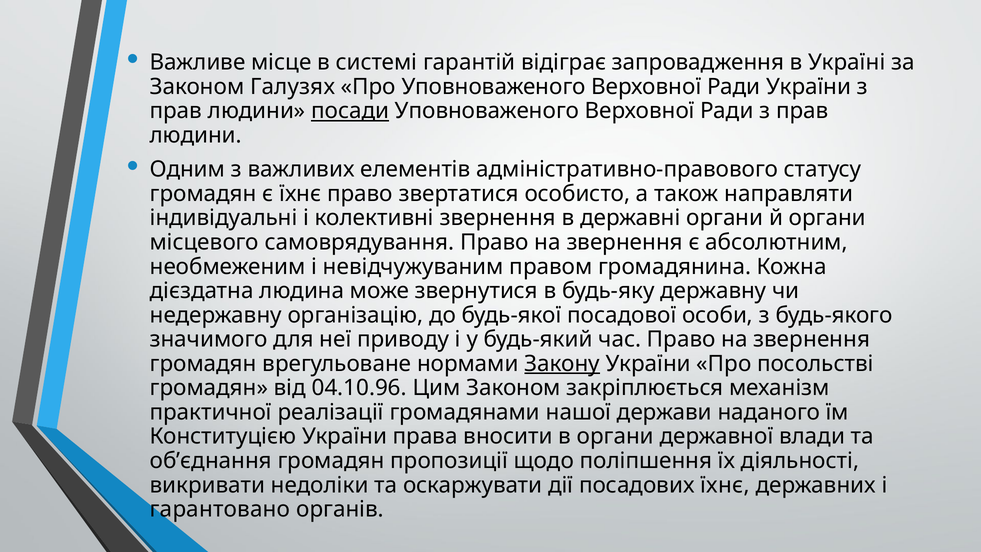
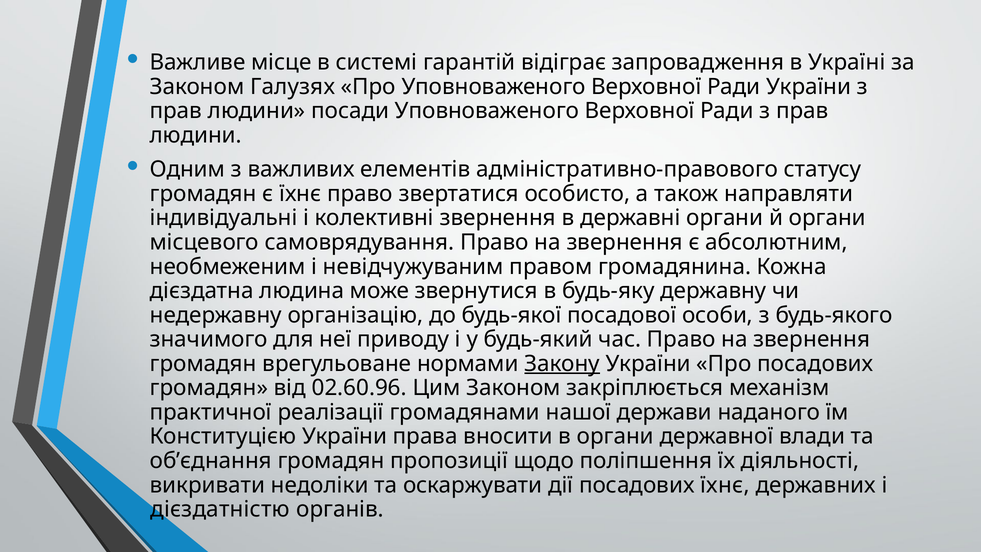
посади underline: present -> none (350, 111)
Про посольстві: посольстві -> посадових (815, 364)
04.10.96: 04.10.96 -> 02.60.96 (359, 388)
гарантовано: гарантовано -> дієздатністю (220, 509)
